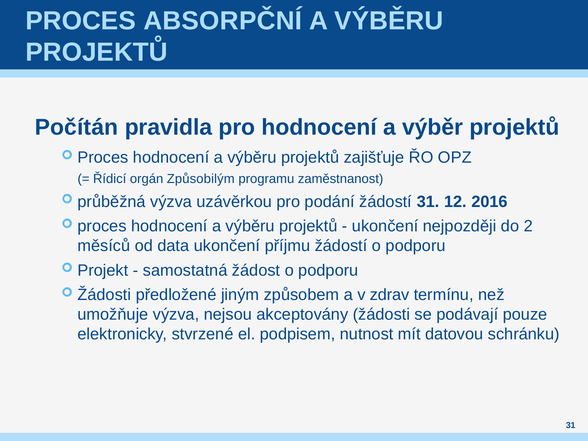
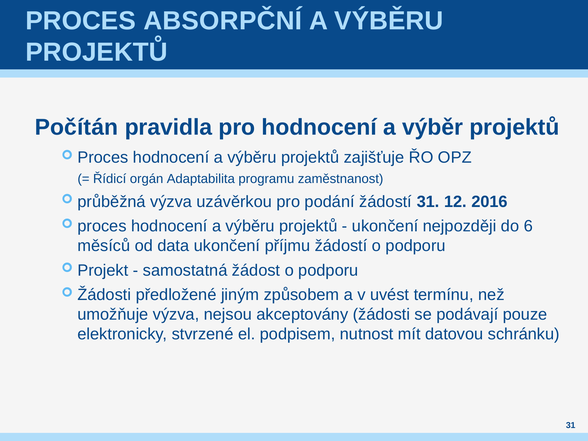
Způsobilým: Způsobilým -> Adaptabilita (201, 179)
2: 2 -> 6 (528, 226)
zdrav: zdrav -> uvést (390, 295)
